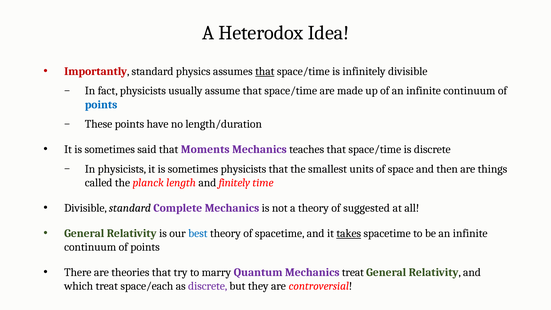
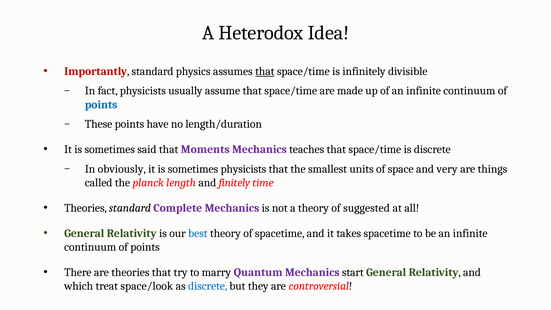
In physicists: physicists -> obviously (122, 169)
then: then -> very (447, 169)
Divisible: Divisible -> Theories (86, 208)
takes underline: present -> none (349, 233)
Mechanics treat: treat -> start (353, 272)
space/each: space/each -> space/look (147, 286)
discrete colour: purple -> blue (208, 286)
